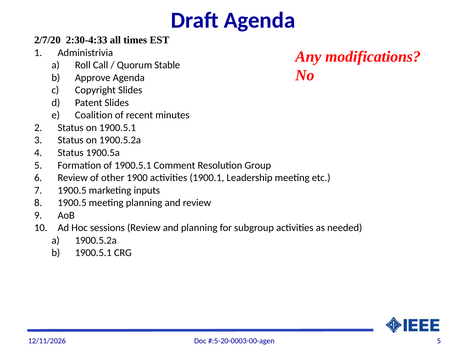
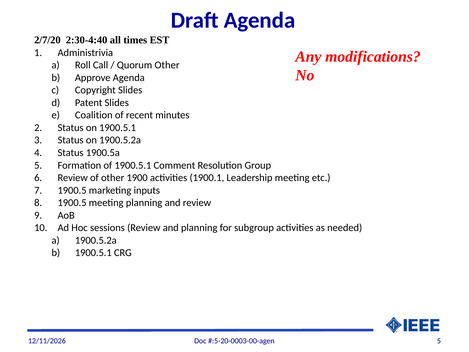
2:30-4:33: 2:30-4:33 -> 2:30-4:40 (87, 40)
Quorum Stable: Stable -> Other (167, 65)
